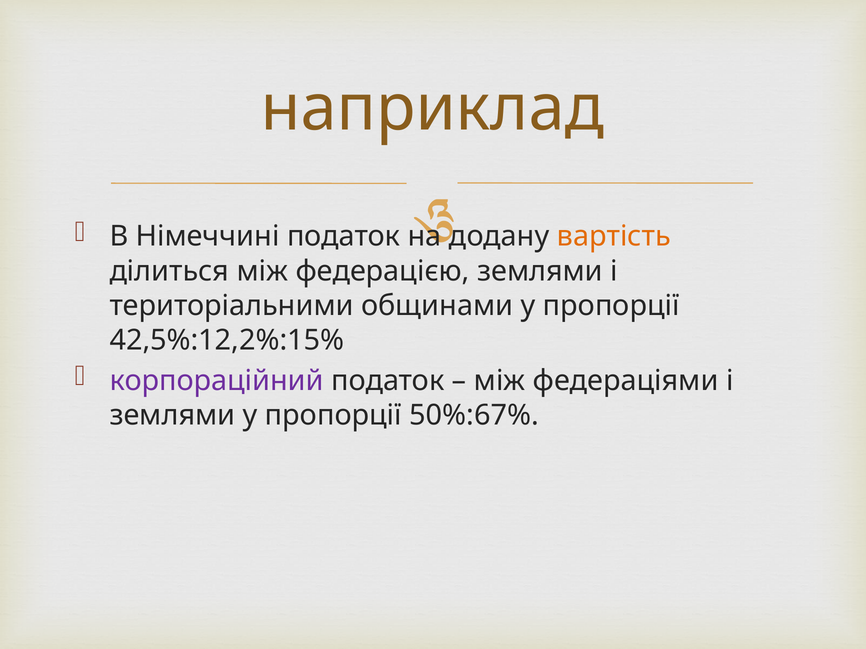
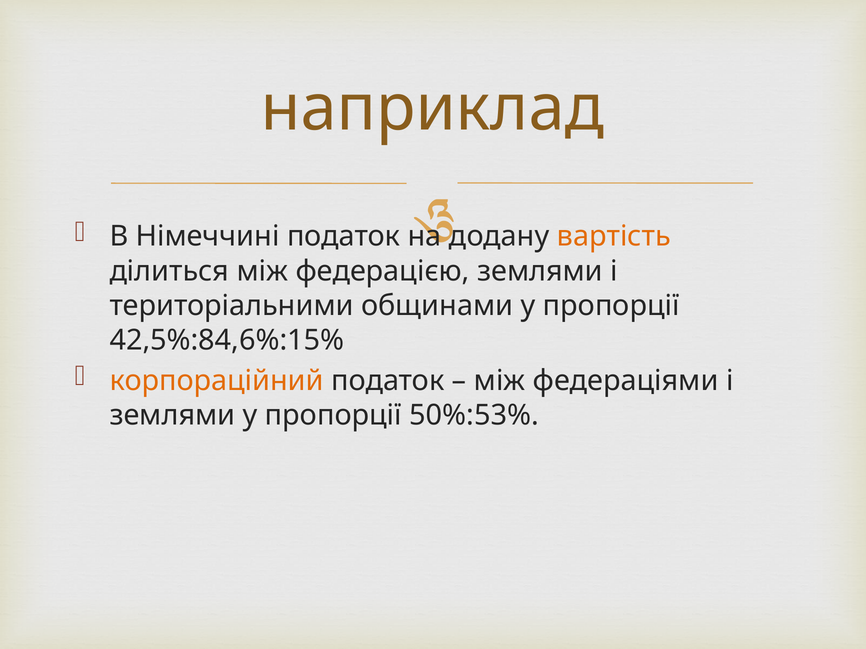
42,5%:12,2%:15%: 42,5%:12,2%:15% -> 42,5%:84,6%:15% (227, 341)
корпораційний colour: purple -> orange (217, 381)
50%:67%: 50%:67% -> 50%:53% (474, 416)
